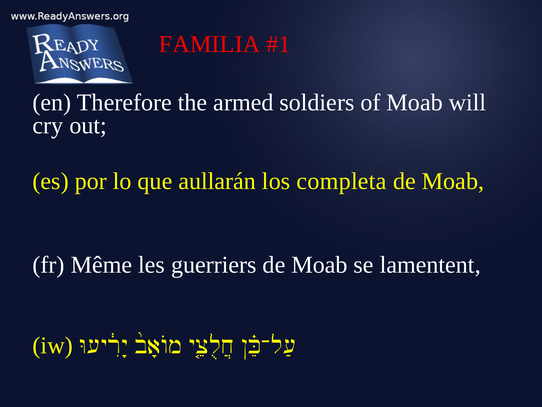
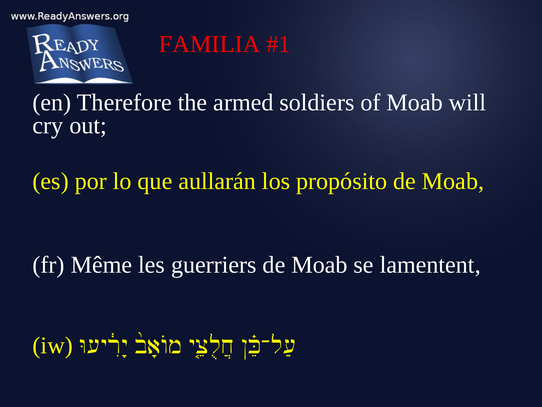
completa: completa -> propósito (342, 181)
